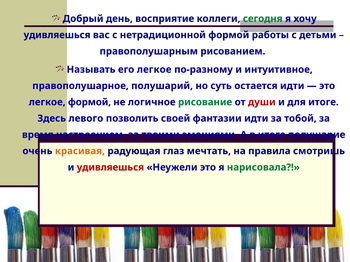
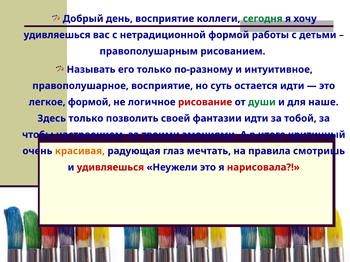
его легкое: легкое -> только (154, 70)
правополушарное полушарий: полушарий -> восприятие (162, 86)
рисование colour: green -> red (205, 102)
души colour: red -> green (262, 102)
для итоге: итоге -> наше (323, 102)
Здесь левого: левого -> только (86, 119)
время: время -> чтобы (38, 135)
полушарие: полушарие -> критичный (317, 135)
нарисовала colour: green -> red (263, 168)
